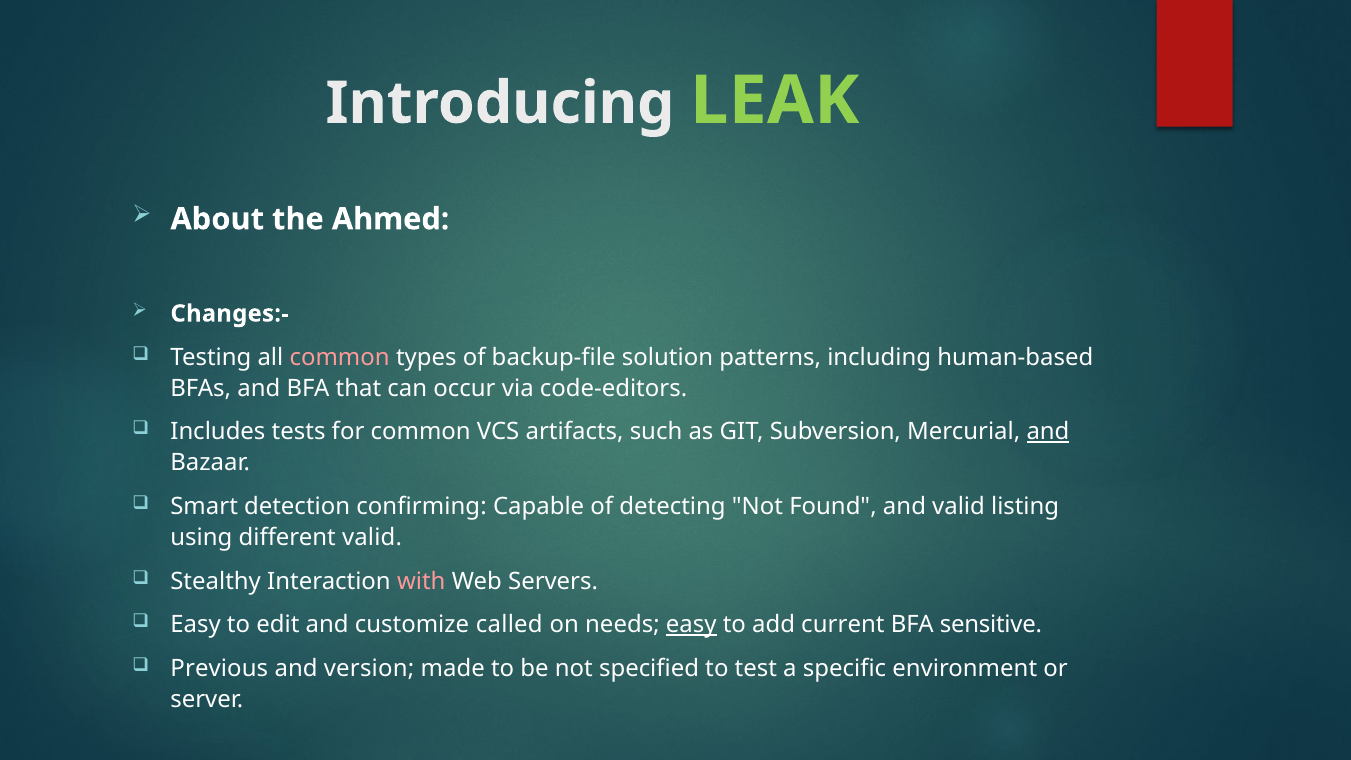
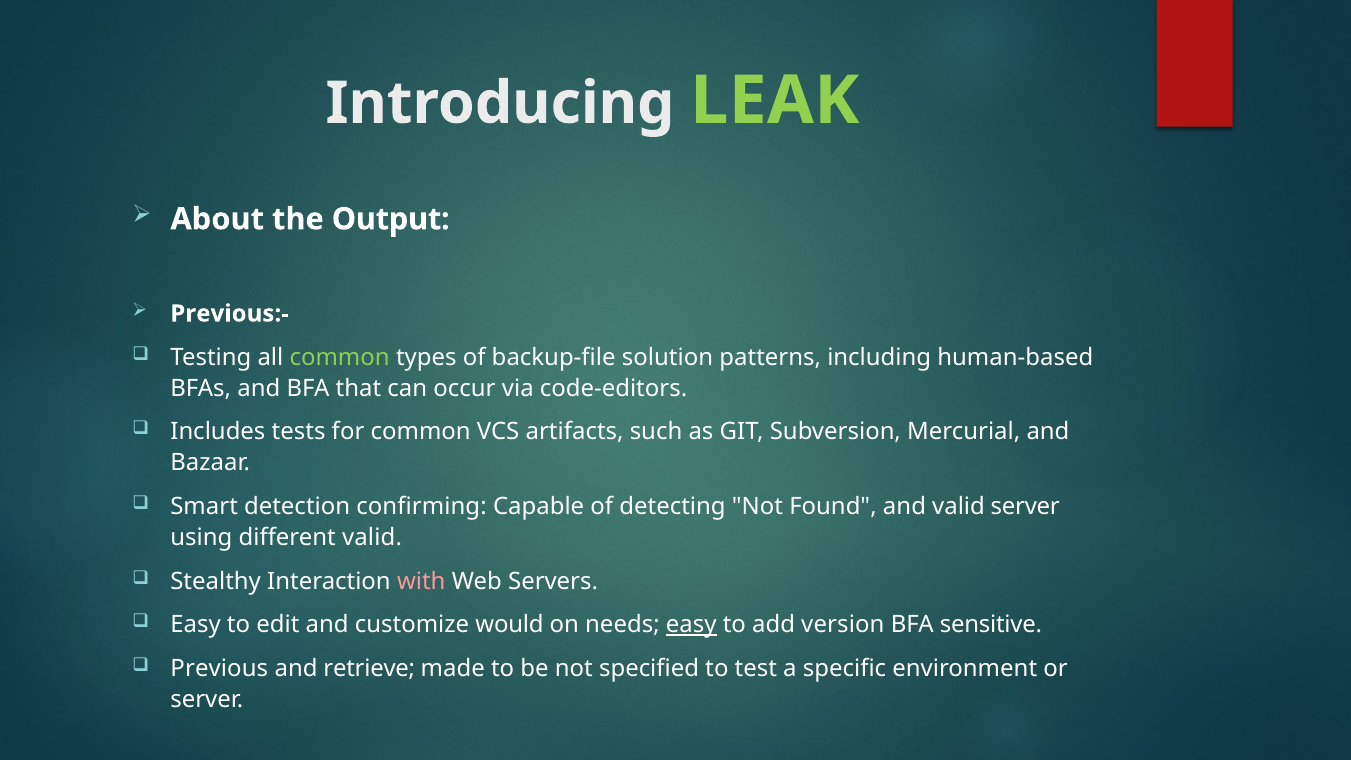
Ahmed: Ahmed -> Output (391, 219)
Changes:-: Changes:- -> Previous:- (230, 314)
common colour: pink -> light green (340, 357)
and underline: present -> none (1048, 432)
valid listing: listing -> server (1025, 507)
called: called -> would (510, 625)
current: current -> version (843, 625)
version: version -> retrieve (369, 668)
